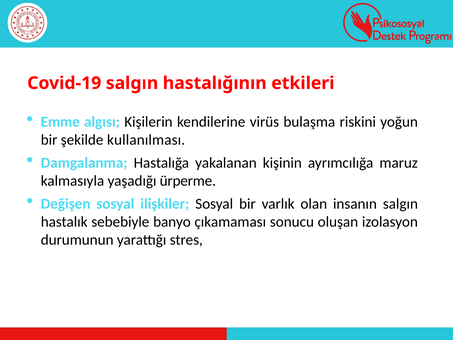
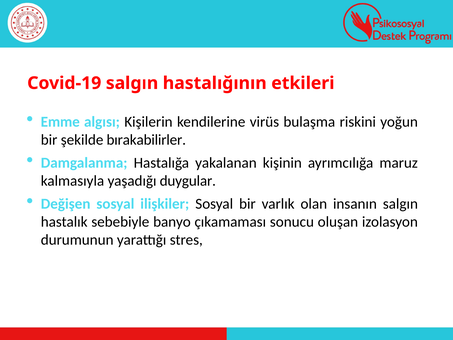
kullanılması: kullanılması -> bırakabilirler (146, 140)
ürperme: ürperme -> duygular (188, 181)
